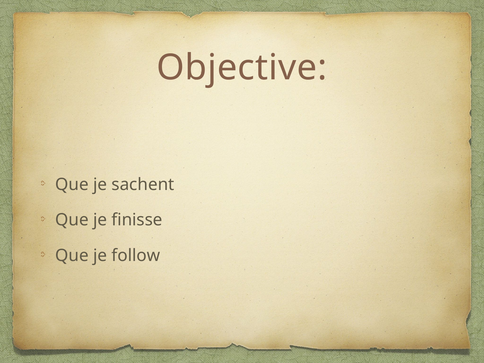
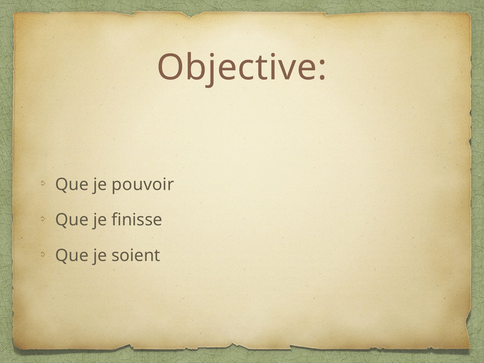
sachent: sachent -> pouvoir (143, 184)
follow: follow -> soient (136, 256)
